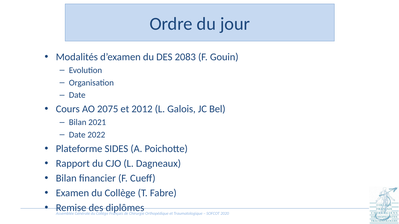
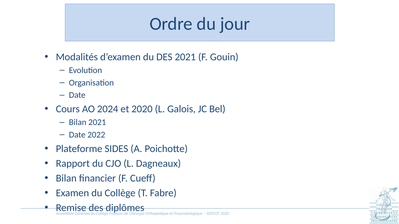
DES 2083: 2083 -> 2021 (185, 57)
2075: 2075 -> 2024 (108, 109)
et 2012: 2012 -> 2020 (142, 109)
